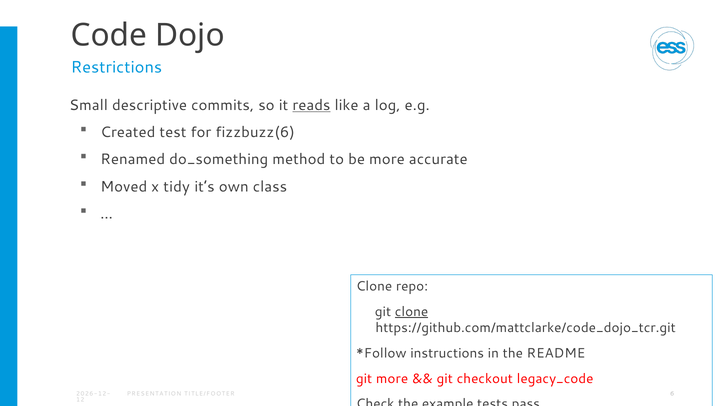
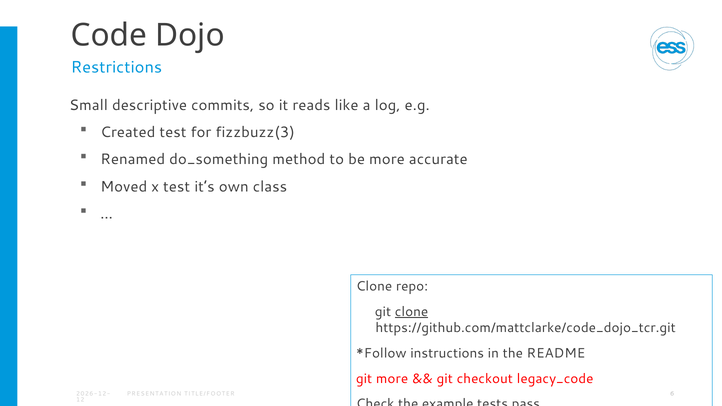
reads underline: present -> none (311, 105)
fizzbuzz(6: fizzbuzz(6 -> fizzbuzz(3 (255, 132)
x tidy: tidy -> test (177, 187)
